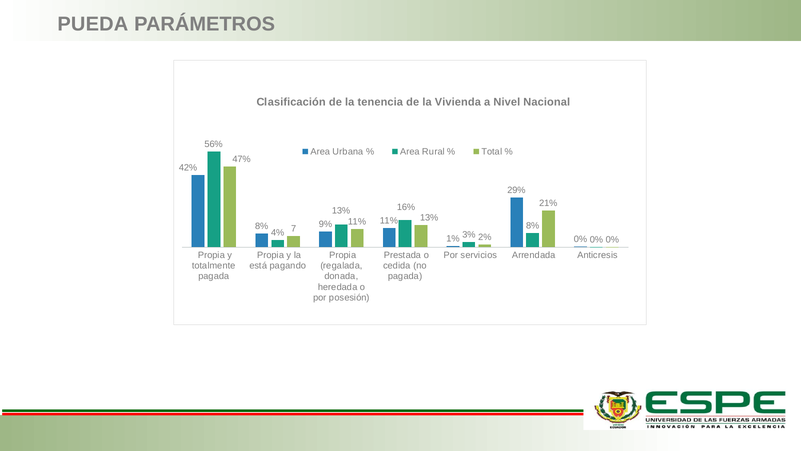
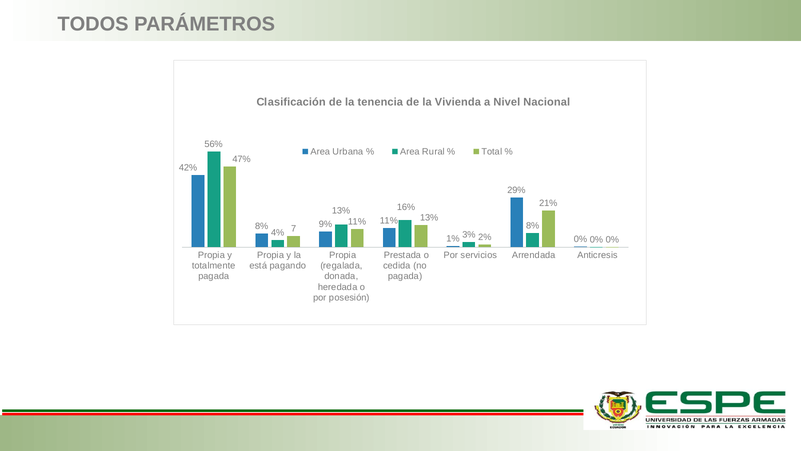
PUEDA: PUEDA -> TODOS (93, 24)
